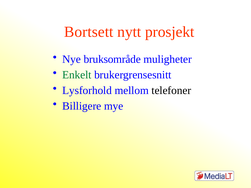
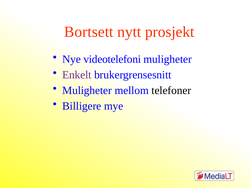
bruksområde: bruksområde -> videotelefoni (112, 59)
Enkelt colour: green -> purple (77, 75)
Lysforhold: Lysforhold -> Muligheter (87, 91)
